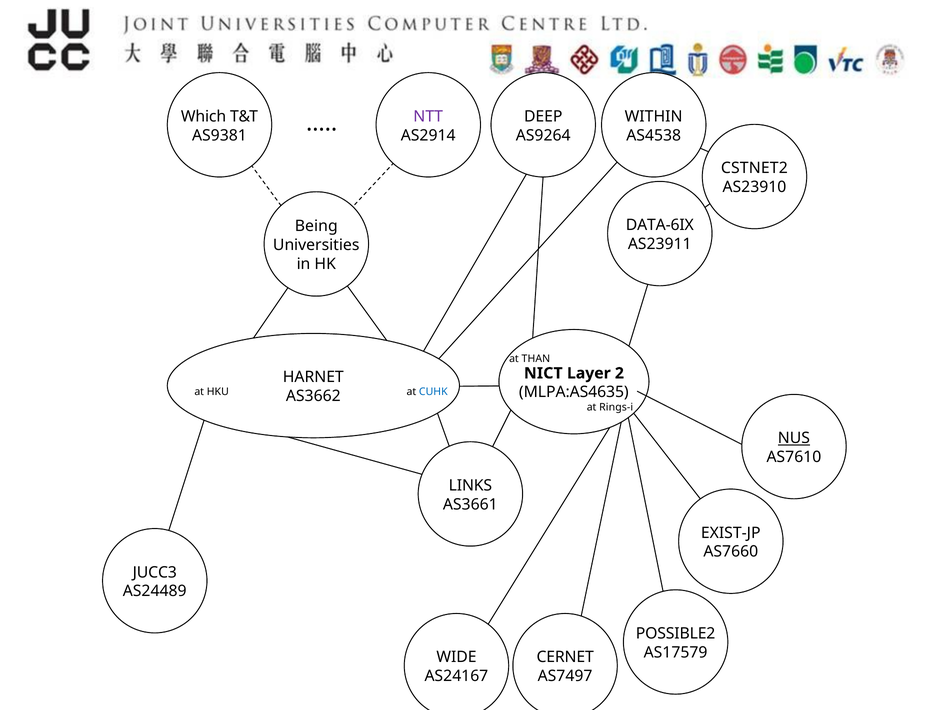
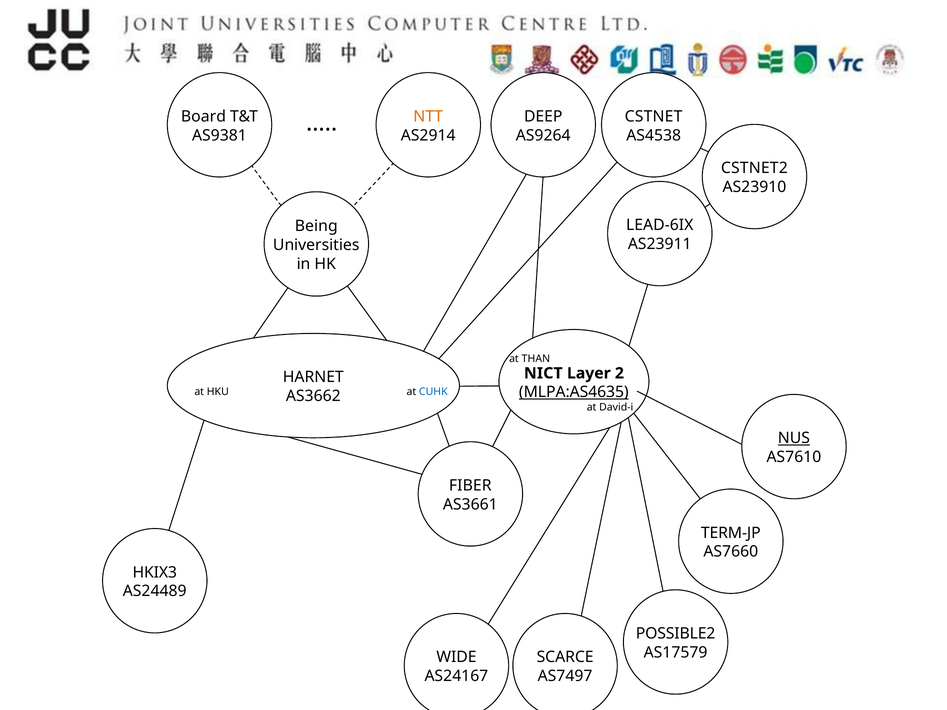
Which: Which -> Board (203, 116)
NTT colour: purple -> orange (428, 116)
WITHIN: WITHIN -> CSTNET (654, 116)
DATA-6IX: DATA-6IX -> LEAD-6IX (660, 225)
MLPA:AS4635 underline: none -> present (574, 392)
Rings-i: Rings-i -> David-i (616, 408)
LINKS: LINKS -> FIBER (470, 486)
EXIST-JP: EXIST-JP -> TERM-JP (731, 533)
JUCC3: JUCC3 -> HKIX3 (155, 573)
CERNET: CERNET -> SCARCE (565, 657)
